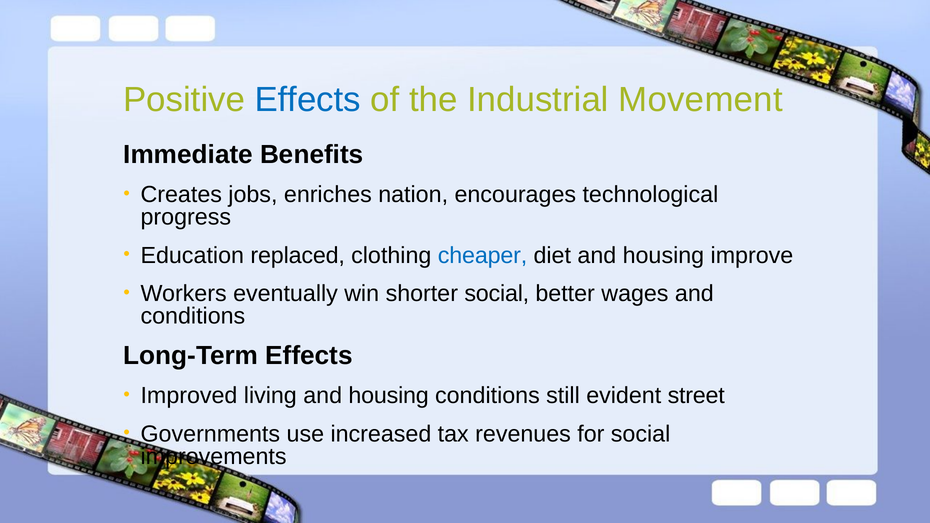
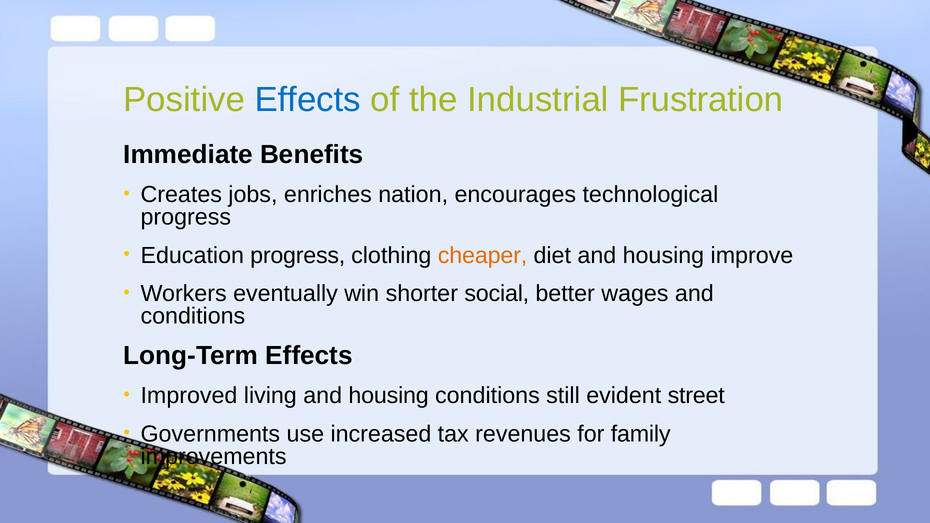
Movement: Movement -> Frustration (701, 100)
Education replaced: replaced -> progress (298, 255)
cheaper colour: blue -> orange (483, 255)
for social: social -> family (641, 434)
